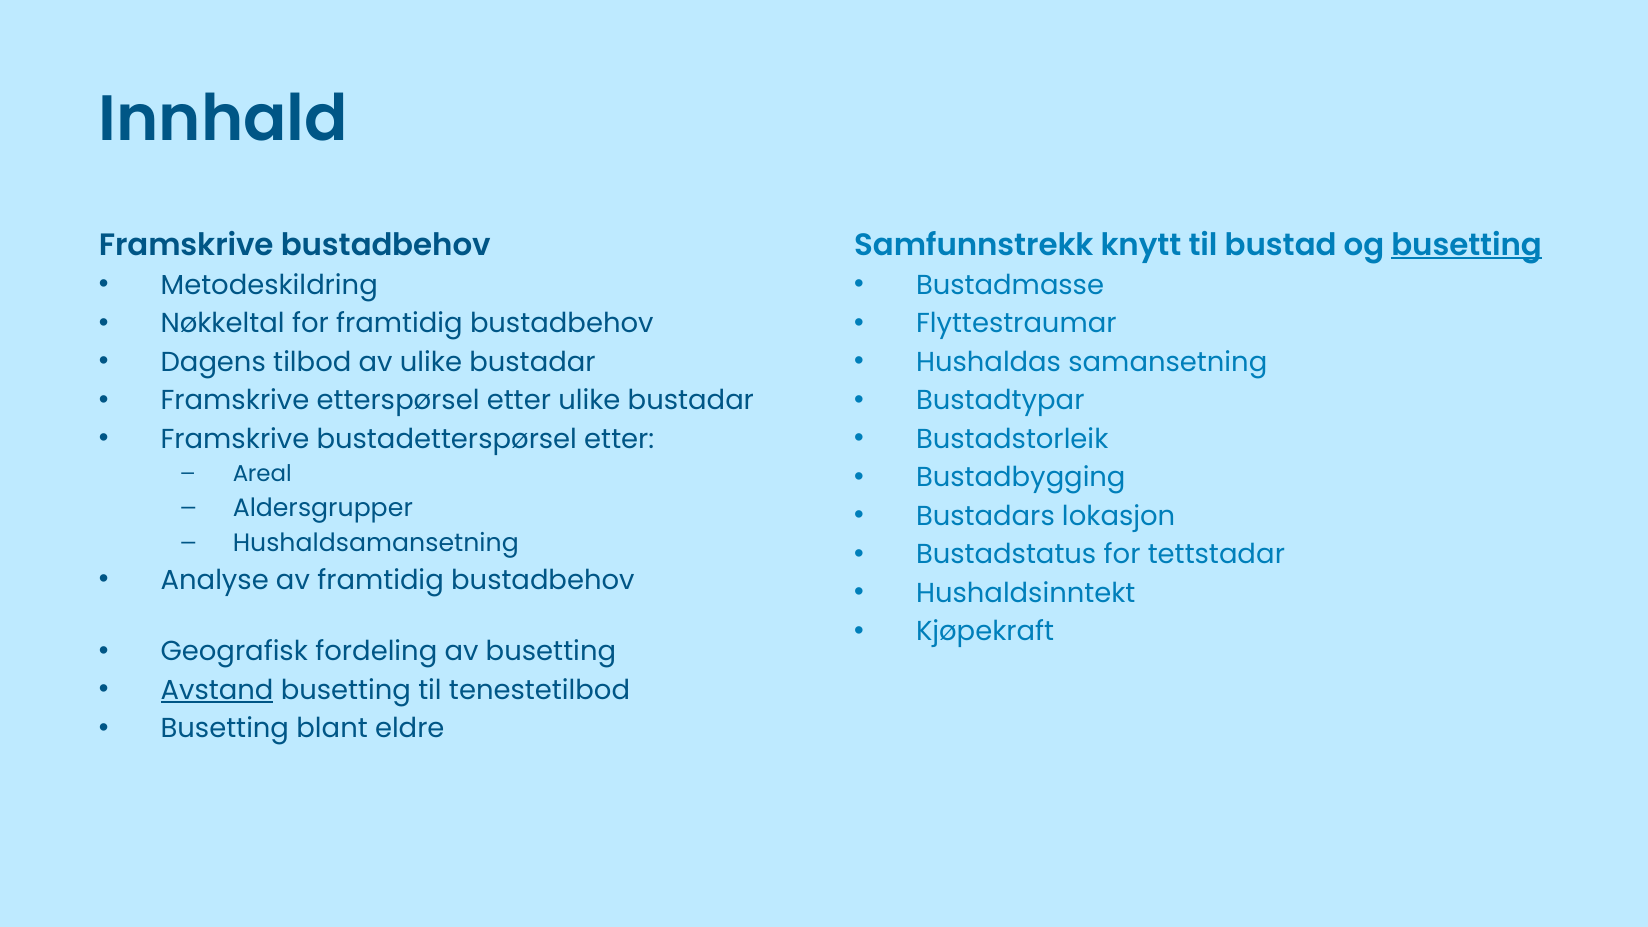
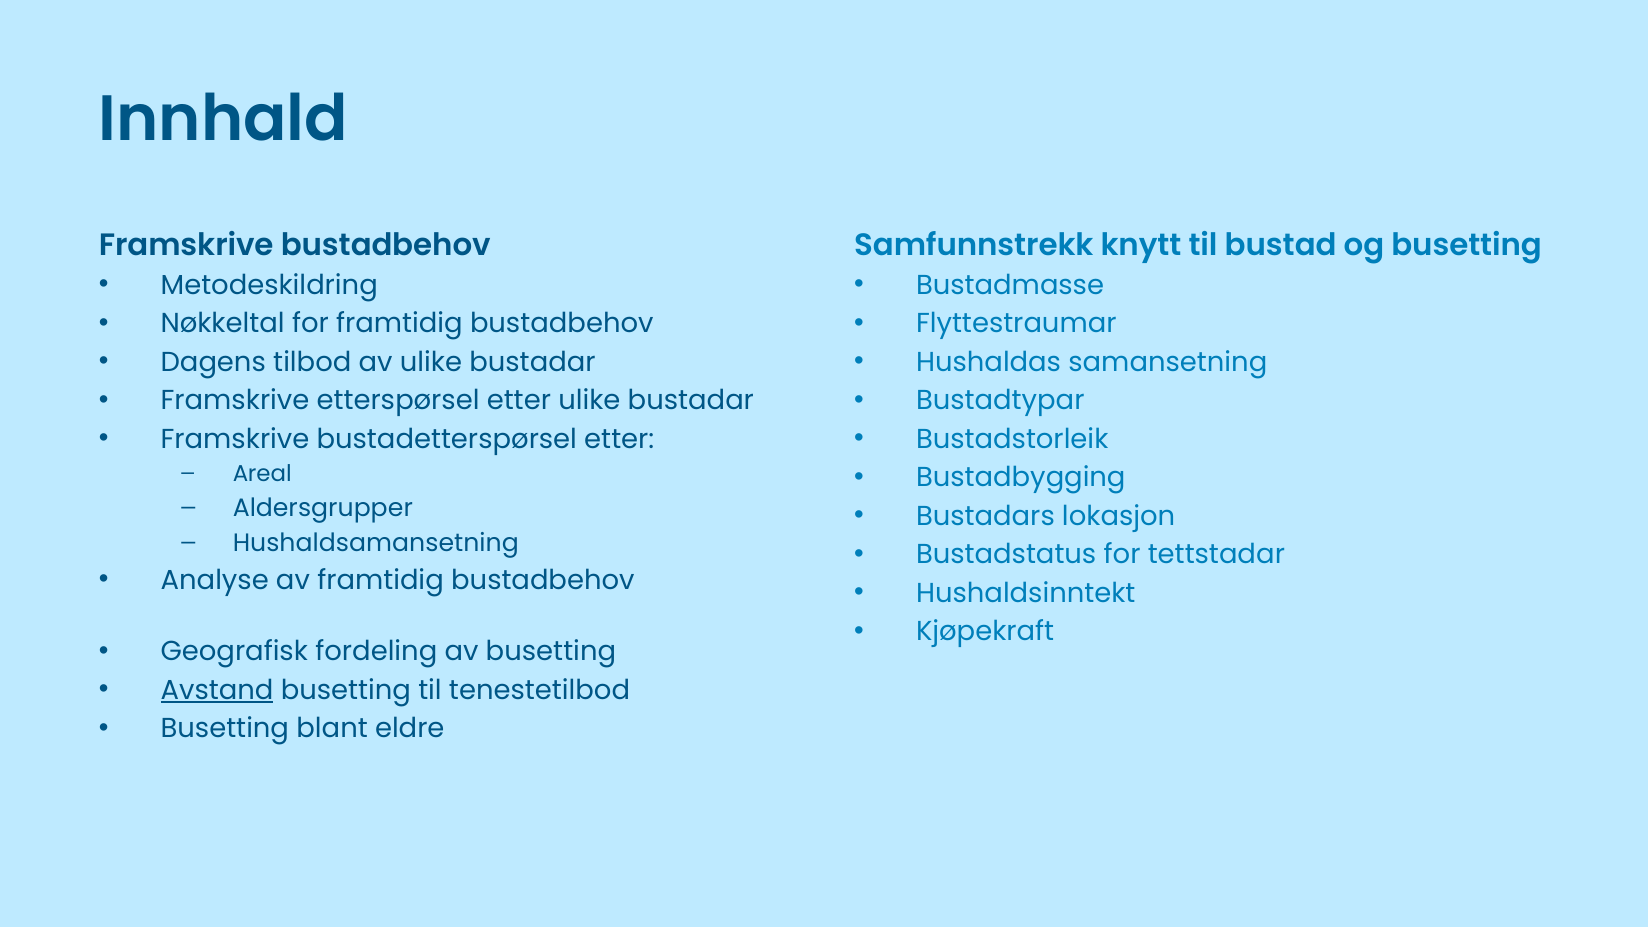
busetting underline: present -> none (1467, 245)
